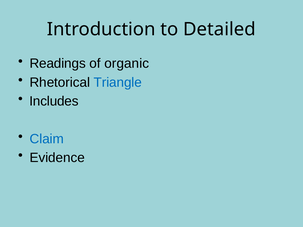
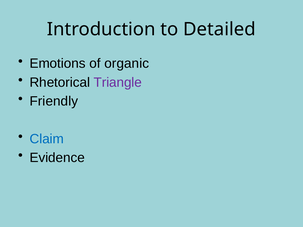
Readings: Readings -> Emotions (58, 64)
Triangle colour: blue -> purple (118, 82)
Includes: Includes -> Friendly (54, 101)
